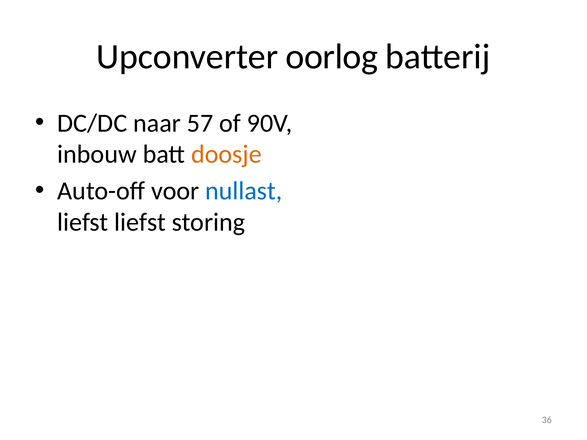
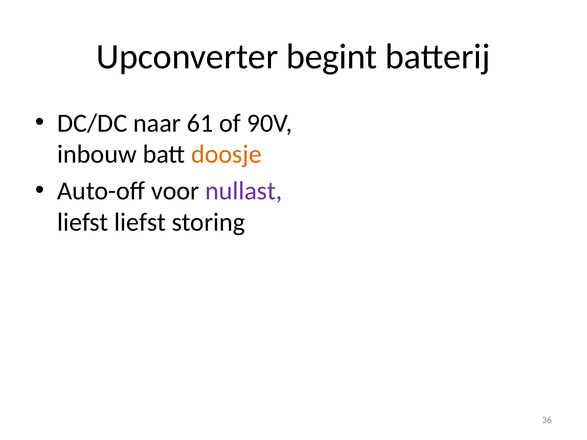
oorlog: oorlog -> begint (332, 57)
57: 57 -> 61 (200, 123)
nullast colour: blue -> purple (244, 191)
